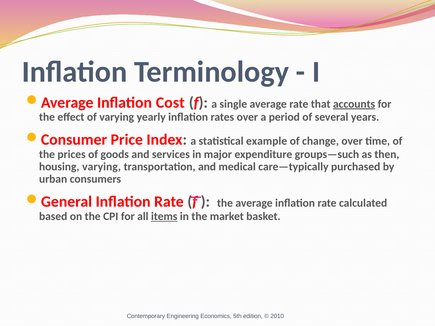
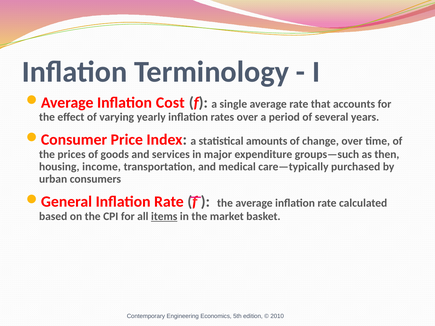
accounts underline: present -> none (354, 104)
example: example -> amounts (267, 141)
housing varying: varying -> income (102, 167)
